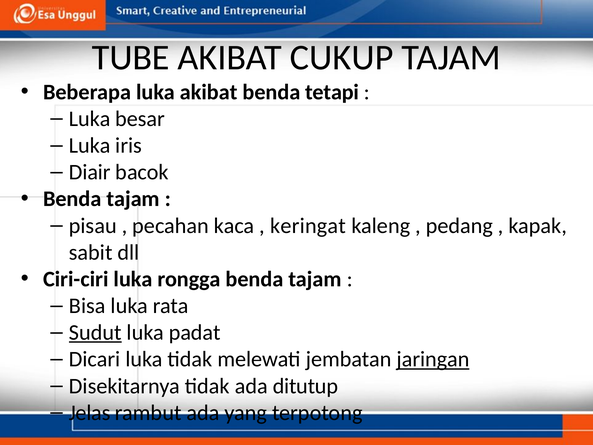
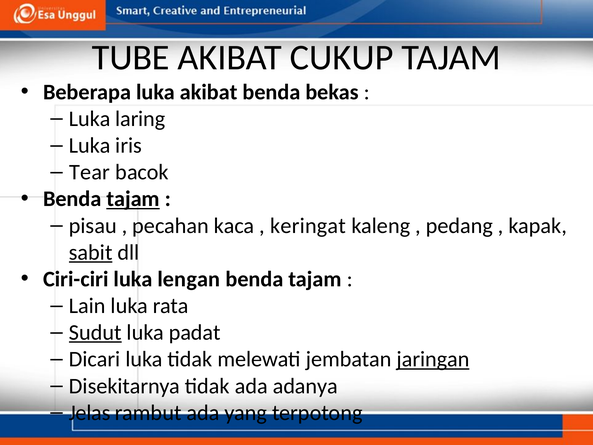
tetapi: tetapi -> bekas (332, 92)
besar: besar -> laring (140, 119)
Diair: Diair -> Tear (90, 172)
tajam underline: none -> present (133, 199)
sabit underline: none -> present (91, 252)
rongga: rongga -> lengan (189, 279)
Bisa: Bisa -> Lain (87, 306)
ditutup: ditutup -> adanya (305, 386)
